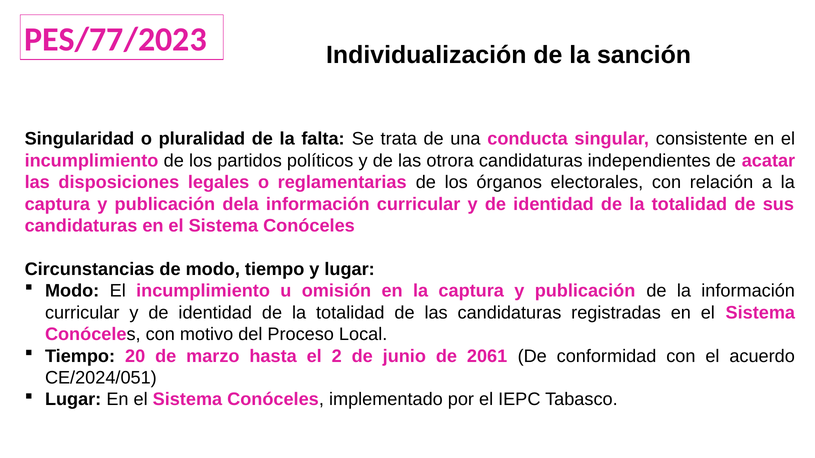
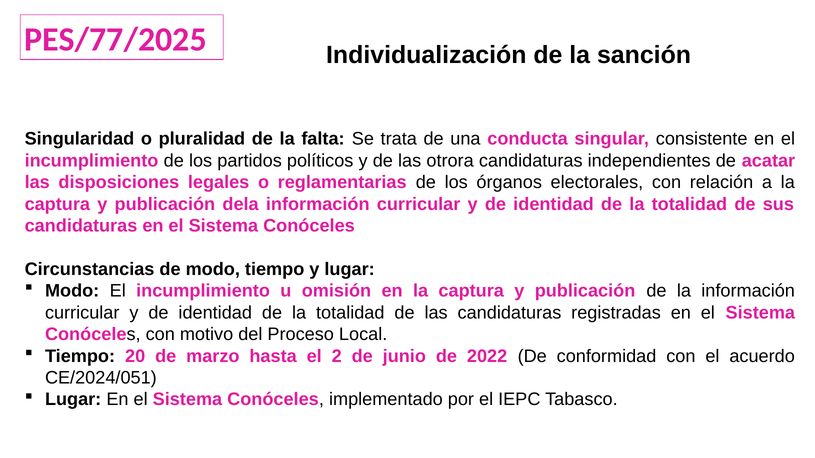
PES/77/2023: PES/77/2023 -> PES/77/2025 (115, 40)
2061: 2061 -> 2022 (487, 356)
